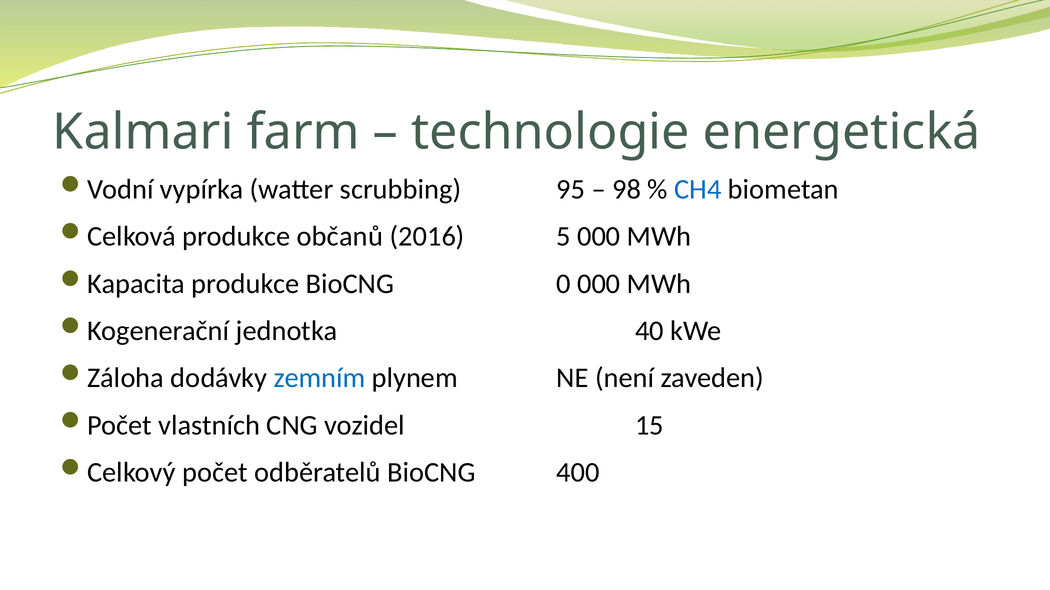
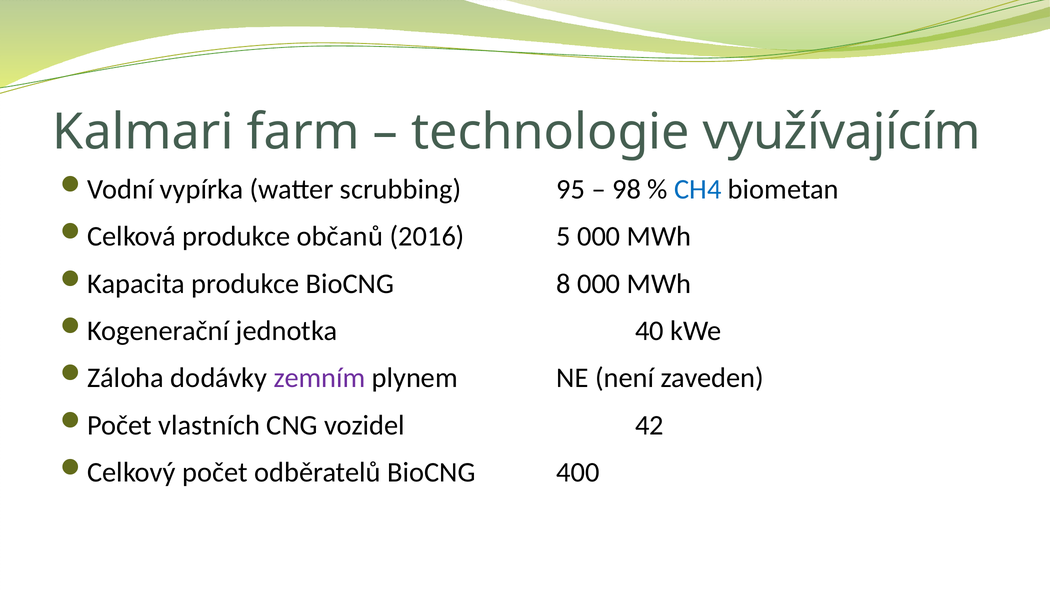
energetická: energetická -> využívajícím (842, 132)
0: 0 -> 8 (564, 284)
zemním colour: blue -> purple (319, 378)
15: 15 -> 42 (649, 426)
